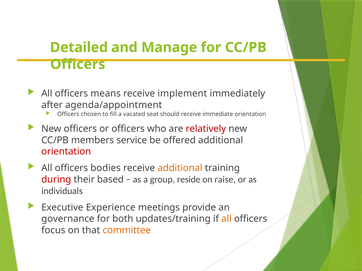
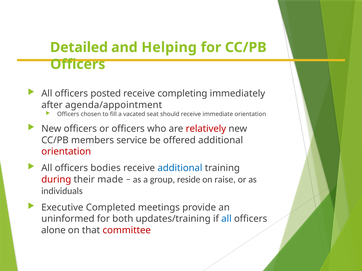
Manage: Manage -> Helping (169, 47)
means: means -> posted (106, 94)
implement: implement -> completing (182, 94)
additional colour: orange -> blue (180, 168)
based: based -> made (110, 180)
Experience: Experience -> Completed (111, 208)
governance: governance -> uninformed (68, 219)
all colour: orange -> blue (226, 219)
focus: focus -> alone (53, 231)
committee colour: orange -> red (127, 231)
